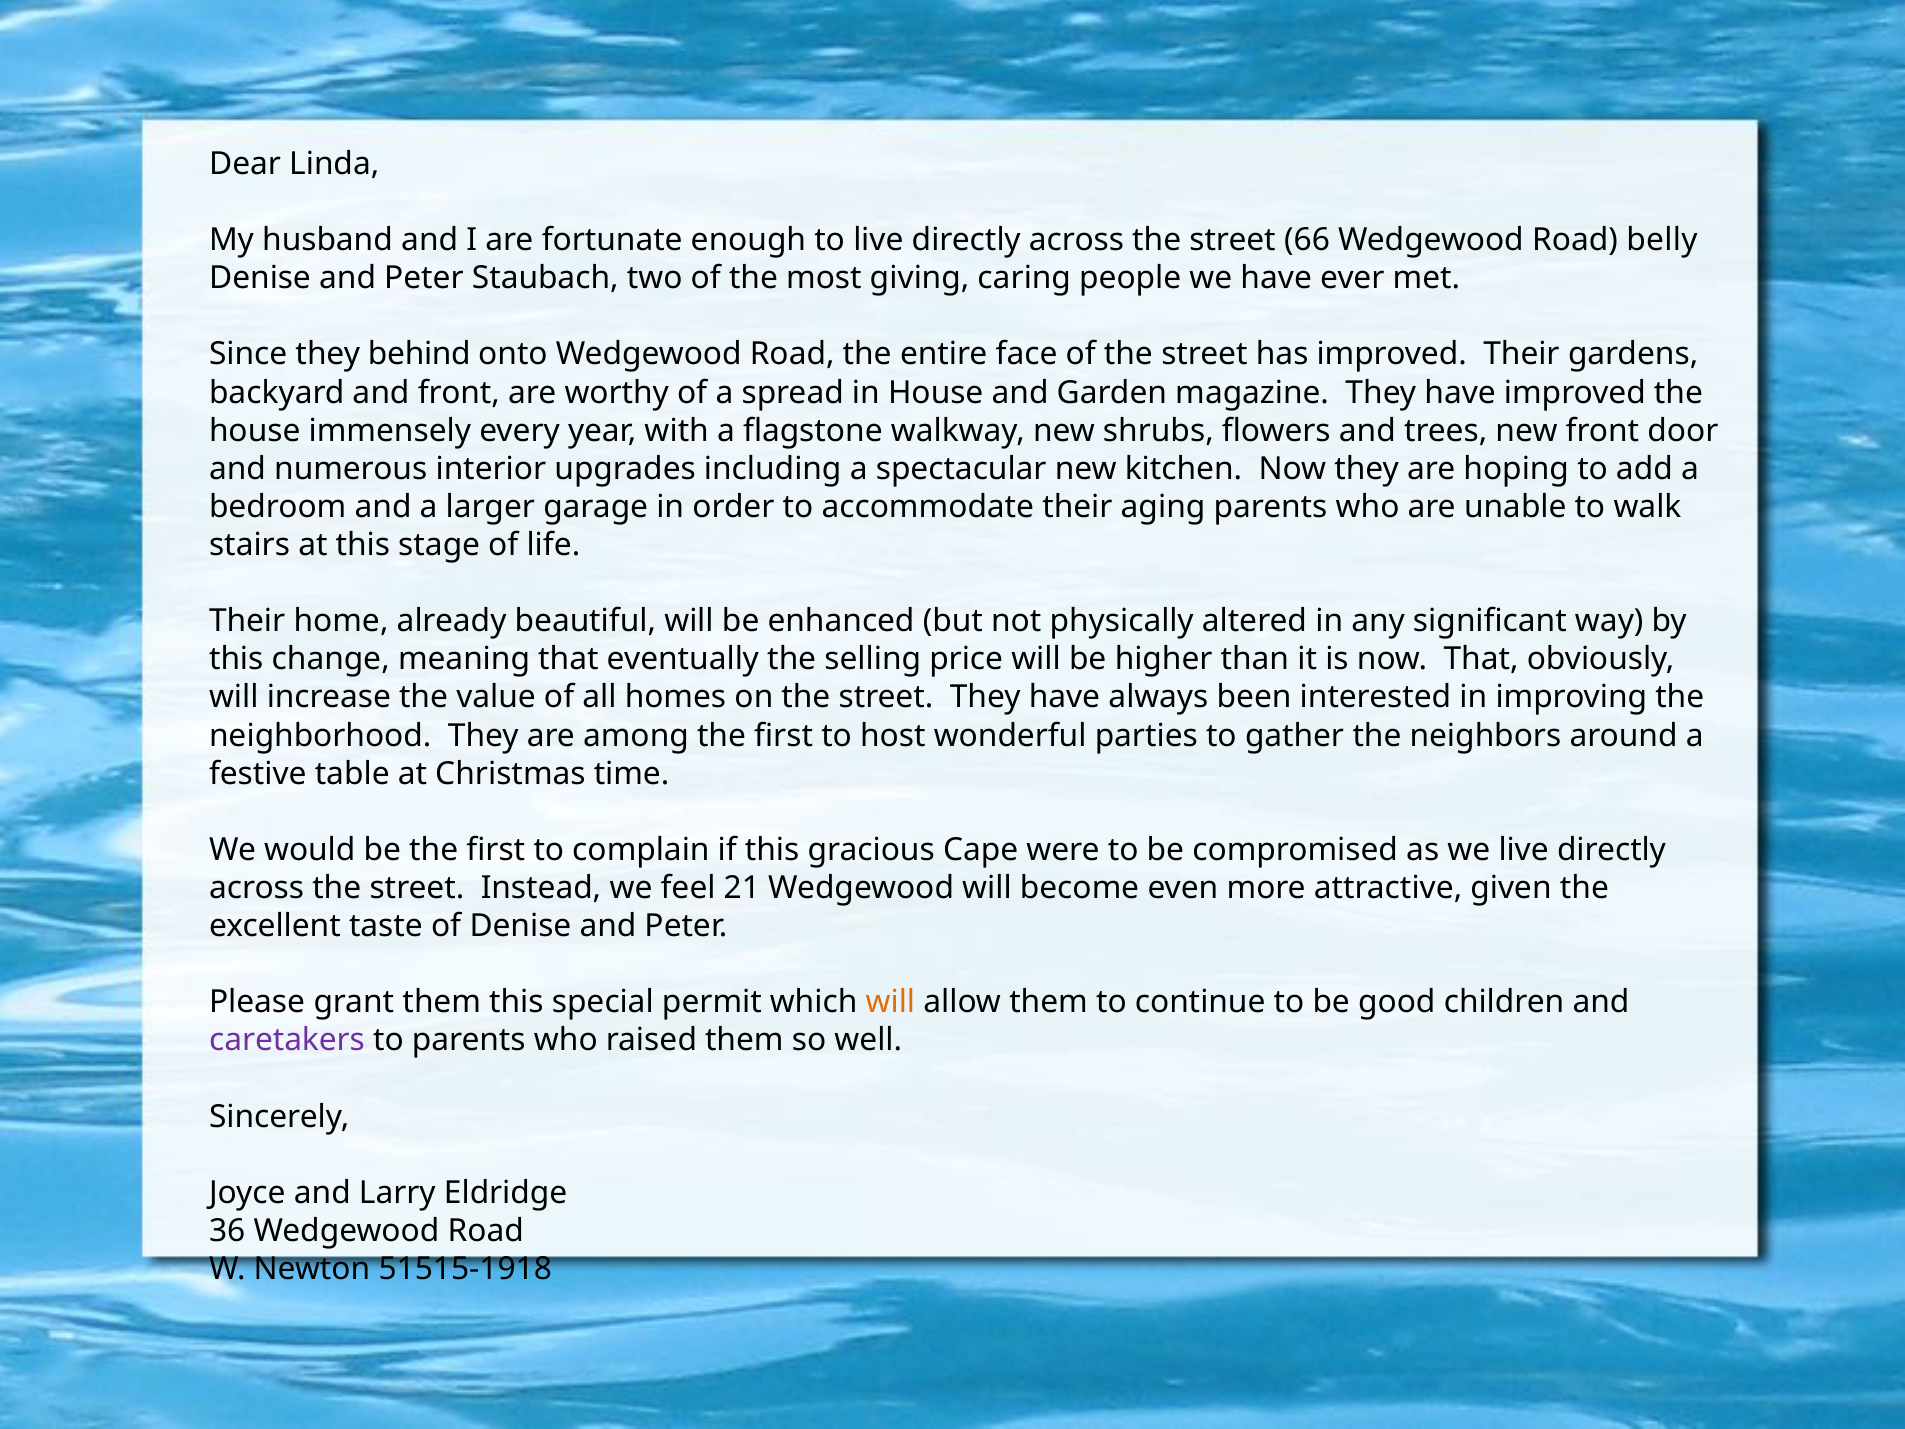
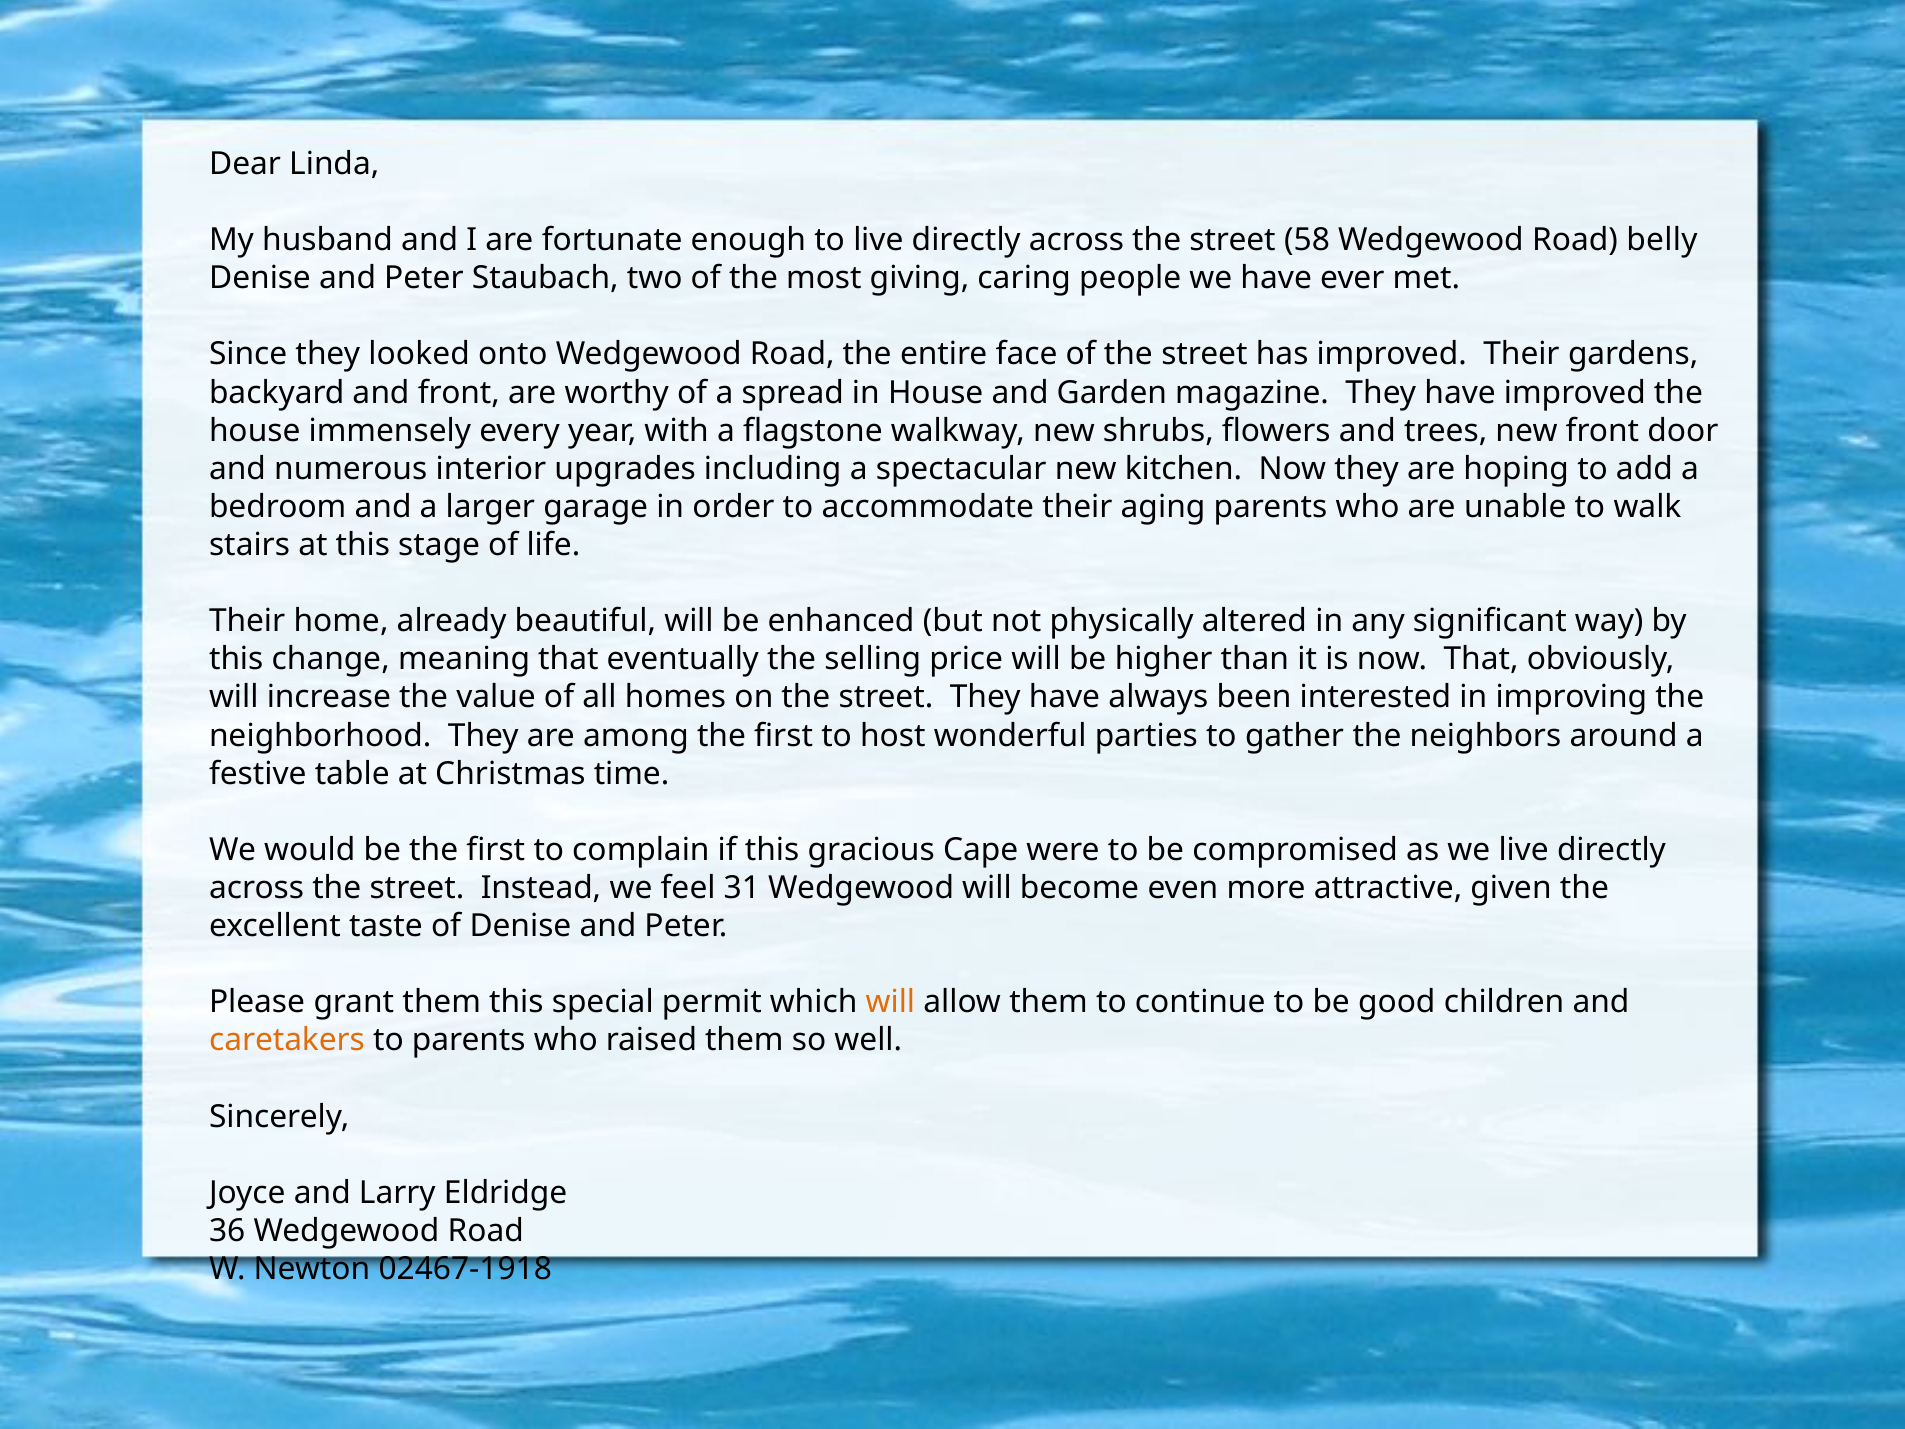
66: 66 -> 58 (1307, 240)
behind: behind -> looked (419, 354)
21: 21 -> 31 (742, 888)
caretakers colour: purple -> orange (287, 1040)
51515-1918: 51515-1918 -> 02467-1918 (465, 1269)
